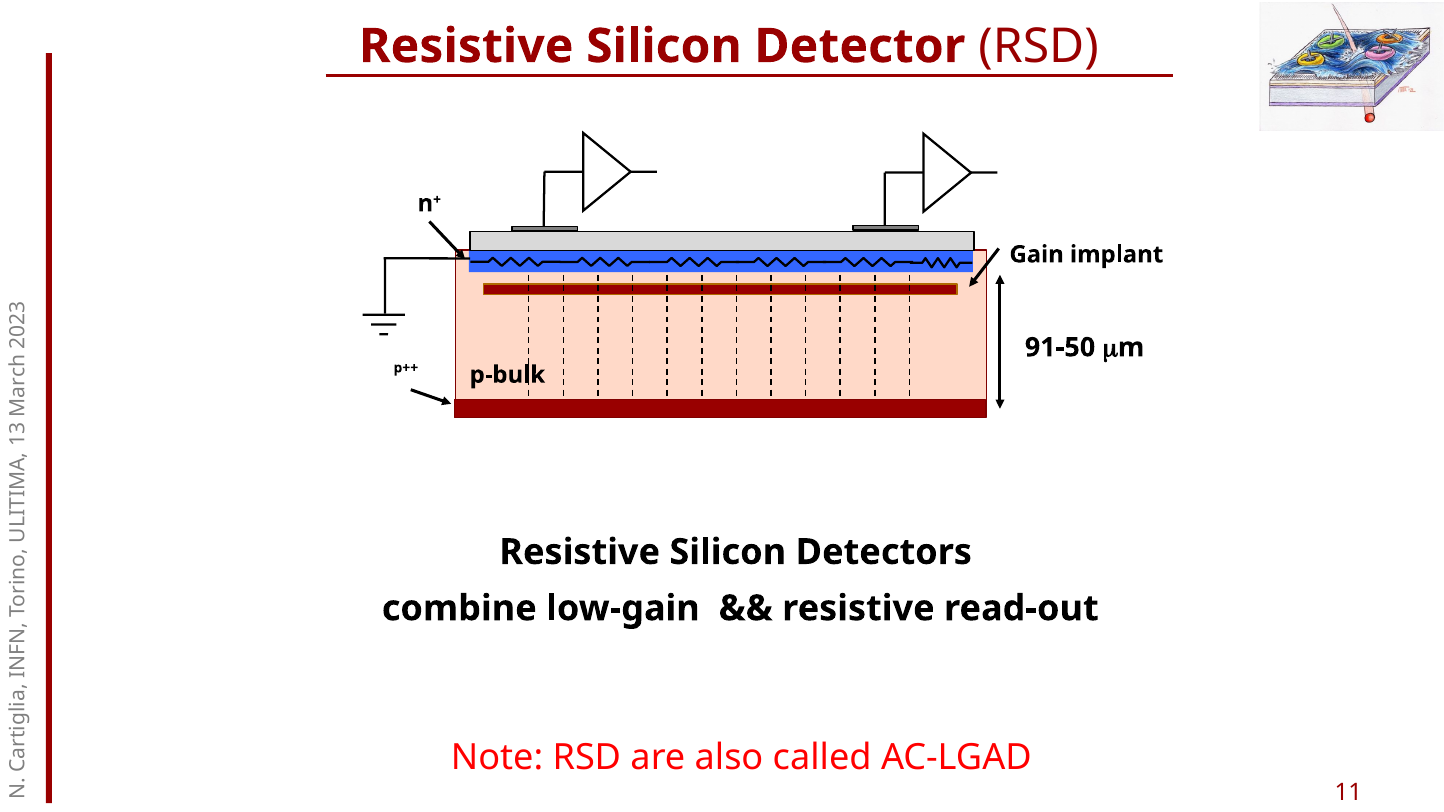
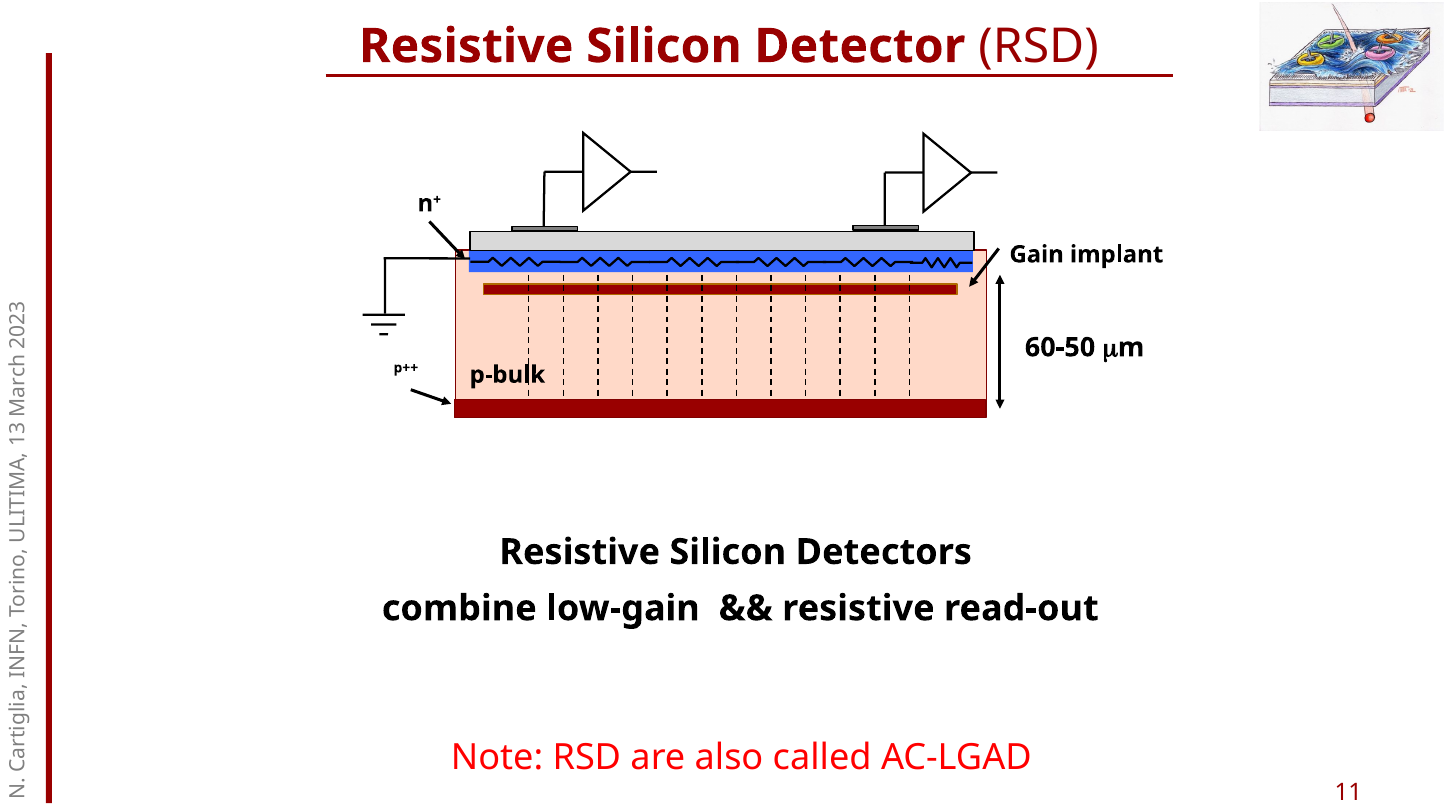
91-50: 91-50 -> 60-50 (1060, 348)
